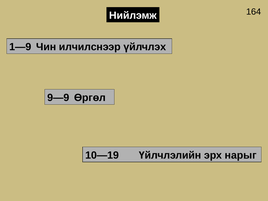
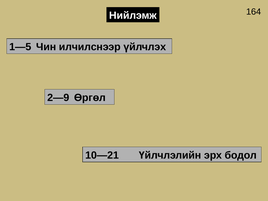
1—9: 1—9 -> 1—5 (20, 47)
9—9: 9—9 -> 2—9 (58, 98)
10—19: 10—19 -> 10—21 (102, 155)
нарыг: нарыг -> бодол (241, 155)
